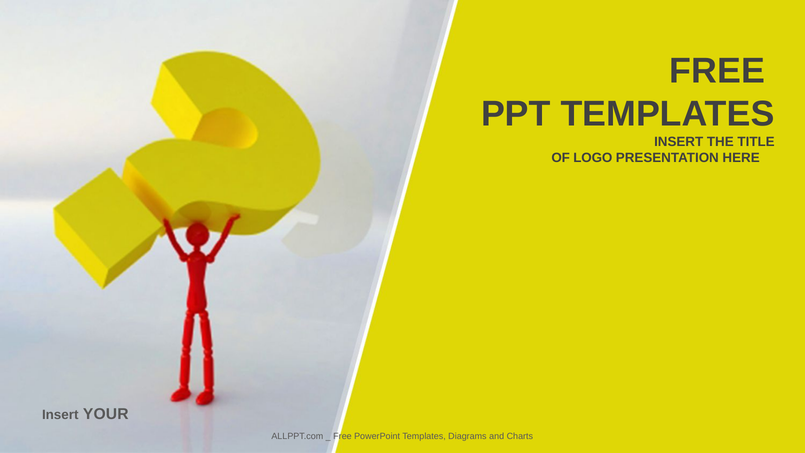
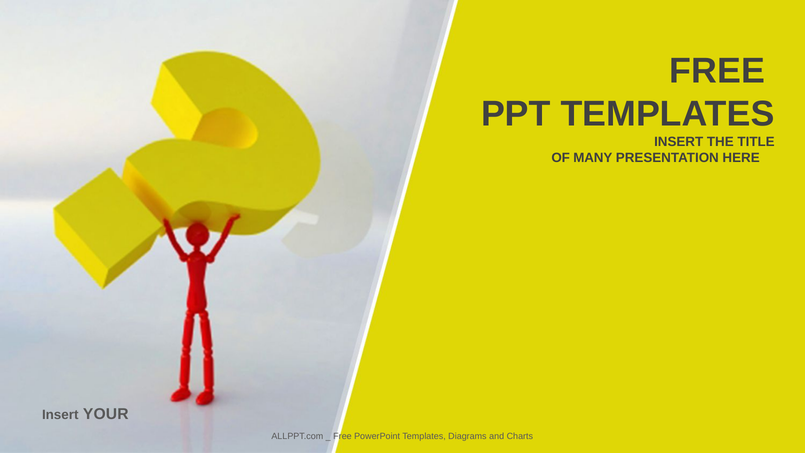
LOGO: LOGO -> MANY (593, 158)
